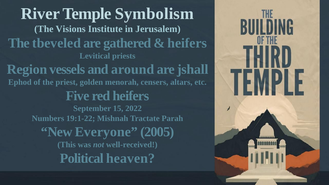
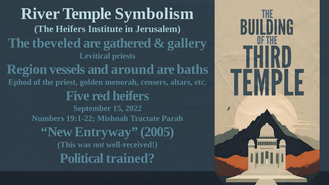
The Visions: Visions -> Heifers (71, 29)
heifers: heifers -> gallery (187, 43)
jshall: jshall -> baths (193, 69)
Everyone: Everyone -> Entryway (106, 132)
heaven: heaven -> trained (131, 158)
